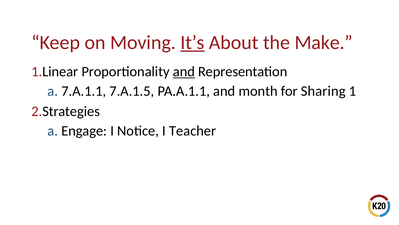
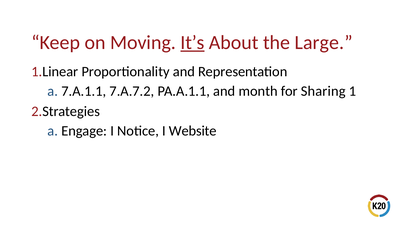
Make: Make -> Large (324, 42)
and underline: present -> none (184, 71)
7.A.1.5: 7.A.1.5 -> 7.A.7.2 (132, 91)
Teacher: Teacher -> Website (193, 131)
